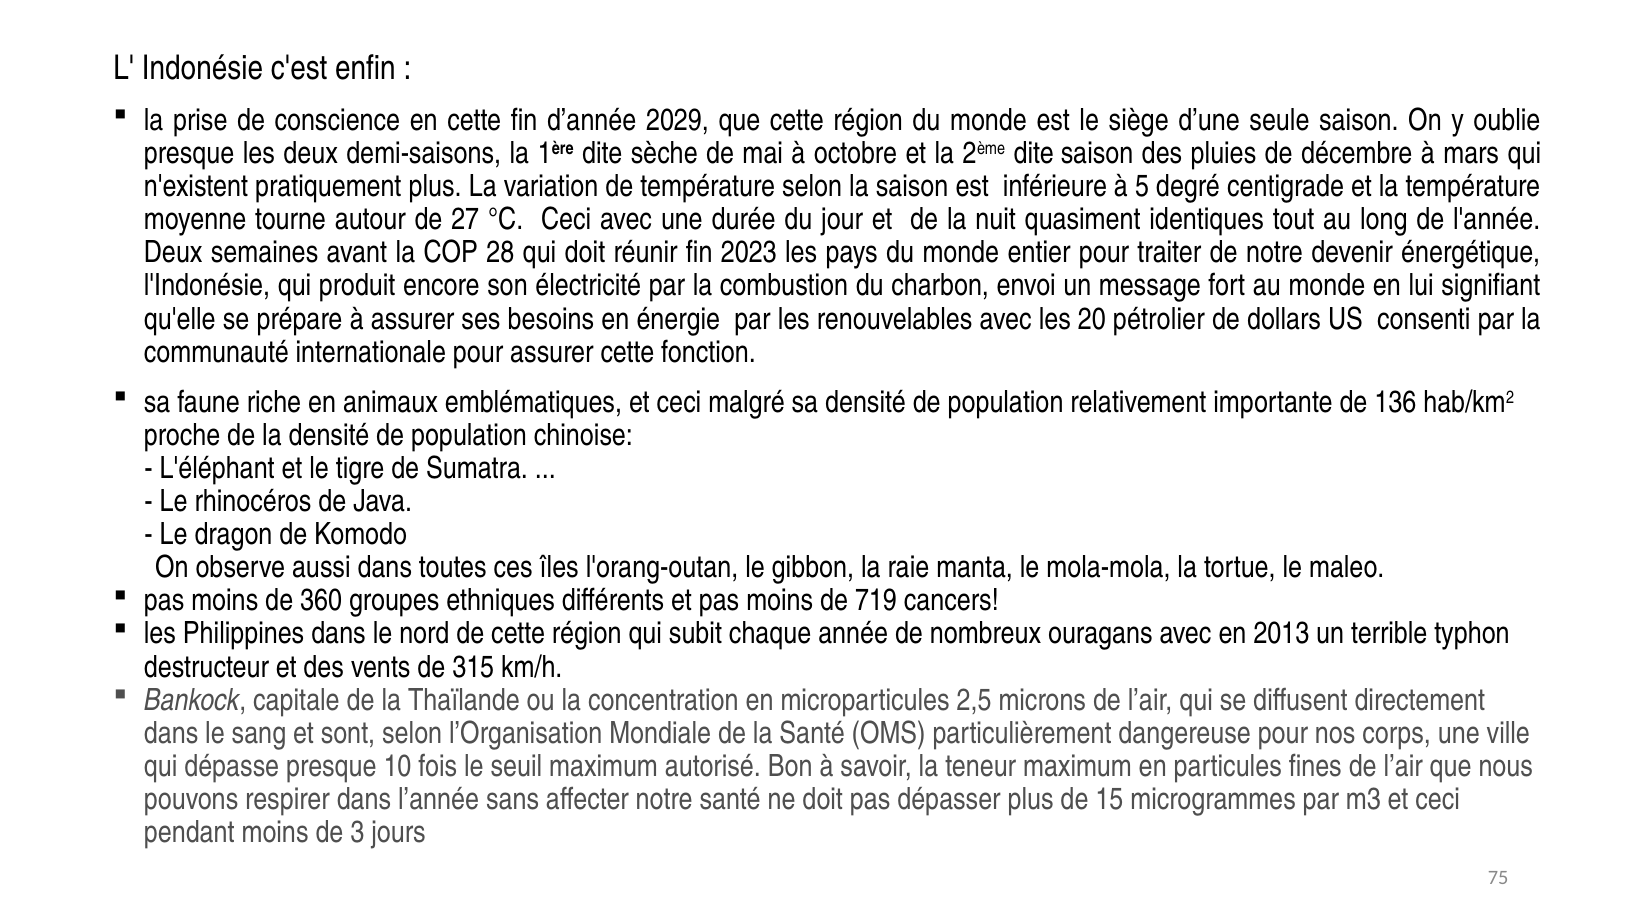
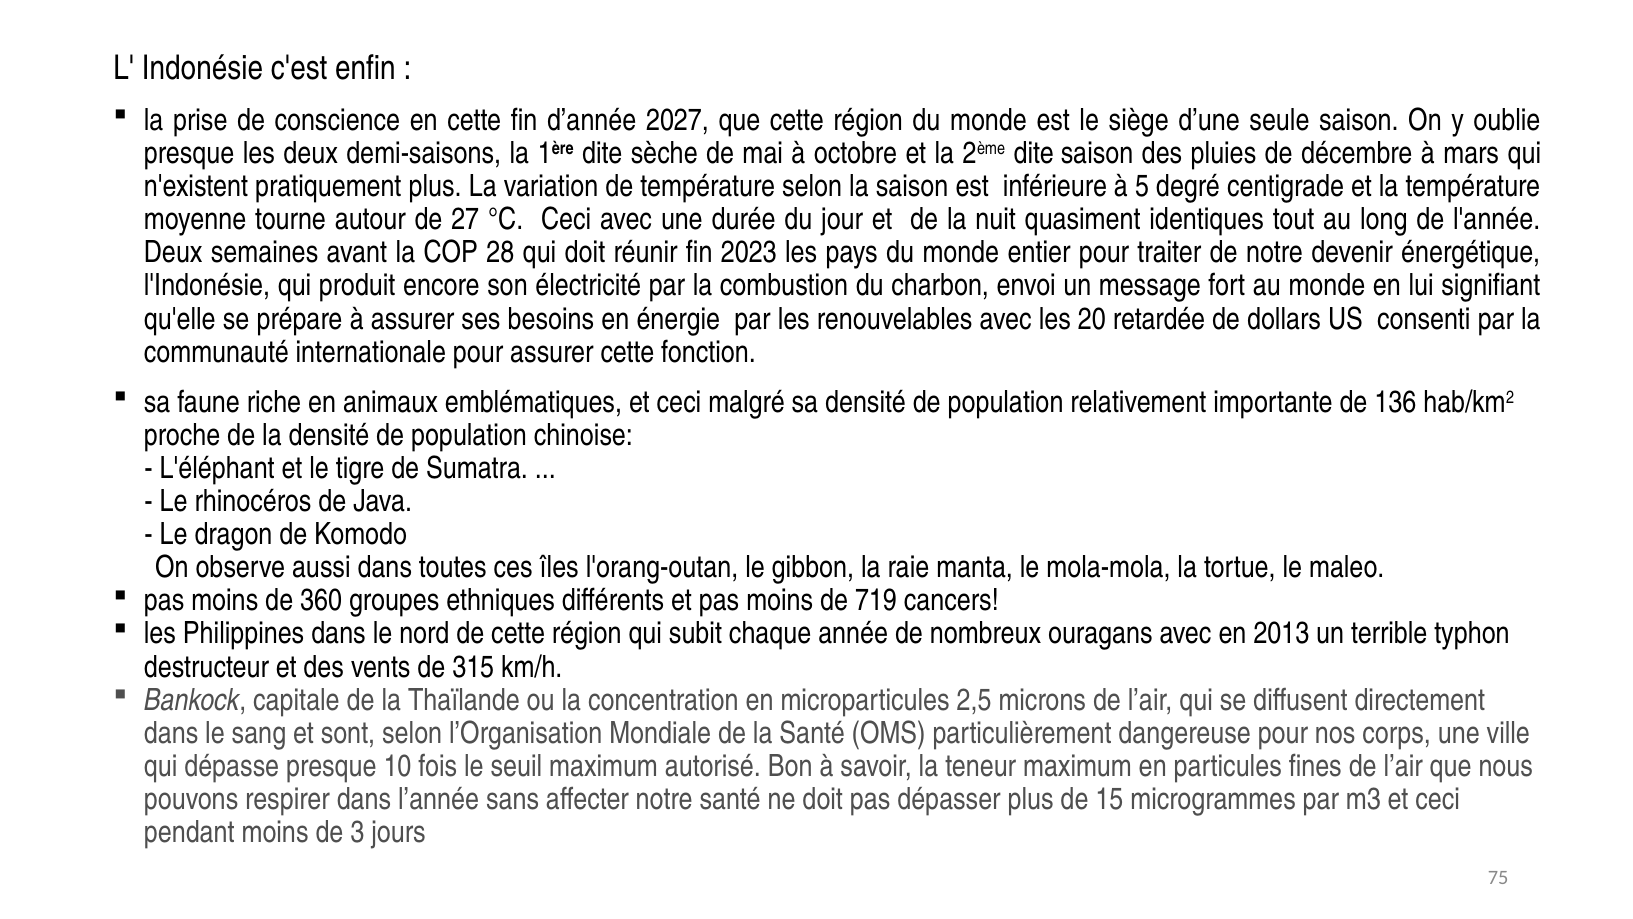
2029: 2029 -> 2027 (677, 120)
pétrolier: pétrolier -> retardée (1159, 319)
